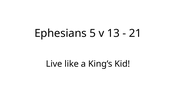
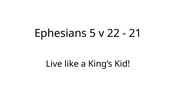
13: 13 -> 22 (113, 33)
